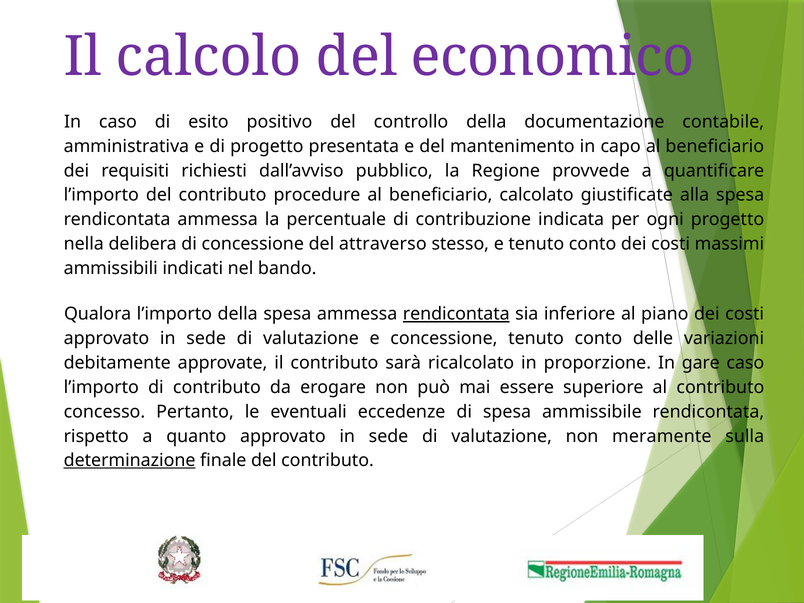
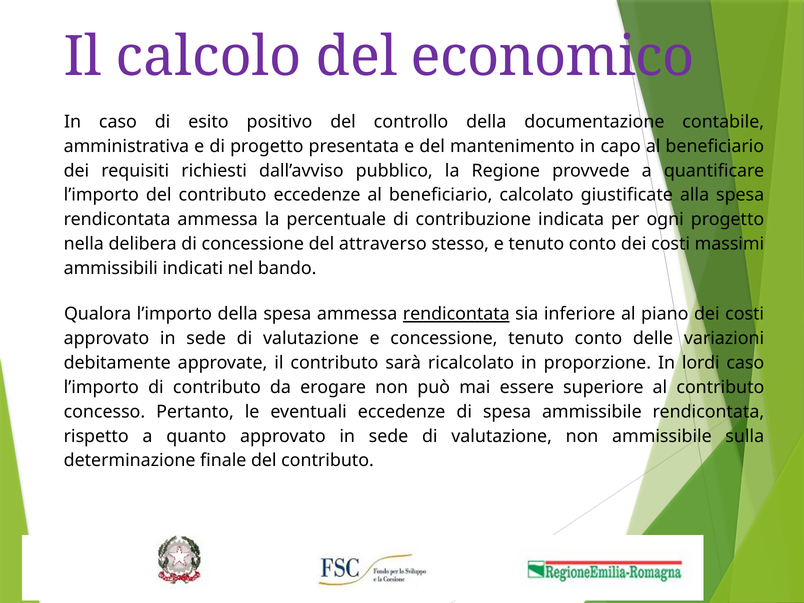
contributo procedure: procedure -> eccedenze (317, 195)
gare: gare -> lordi (701, 363)
non meramente: meramente -> ammissibile (662, 436)
determinazione underline: present -> none (130, 461)
